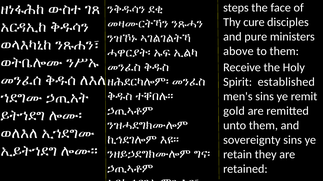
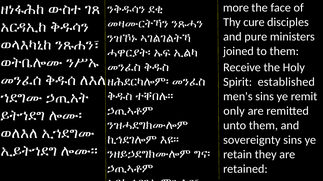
steps: steps -> more (236, 8)
above: above -> joined (238, 51)
gold: gold -> only (234, 111)
